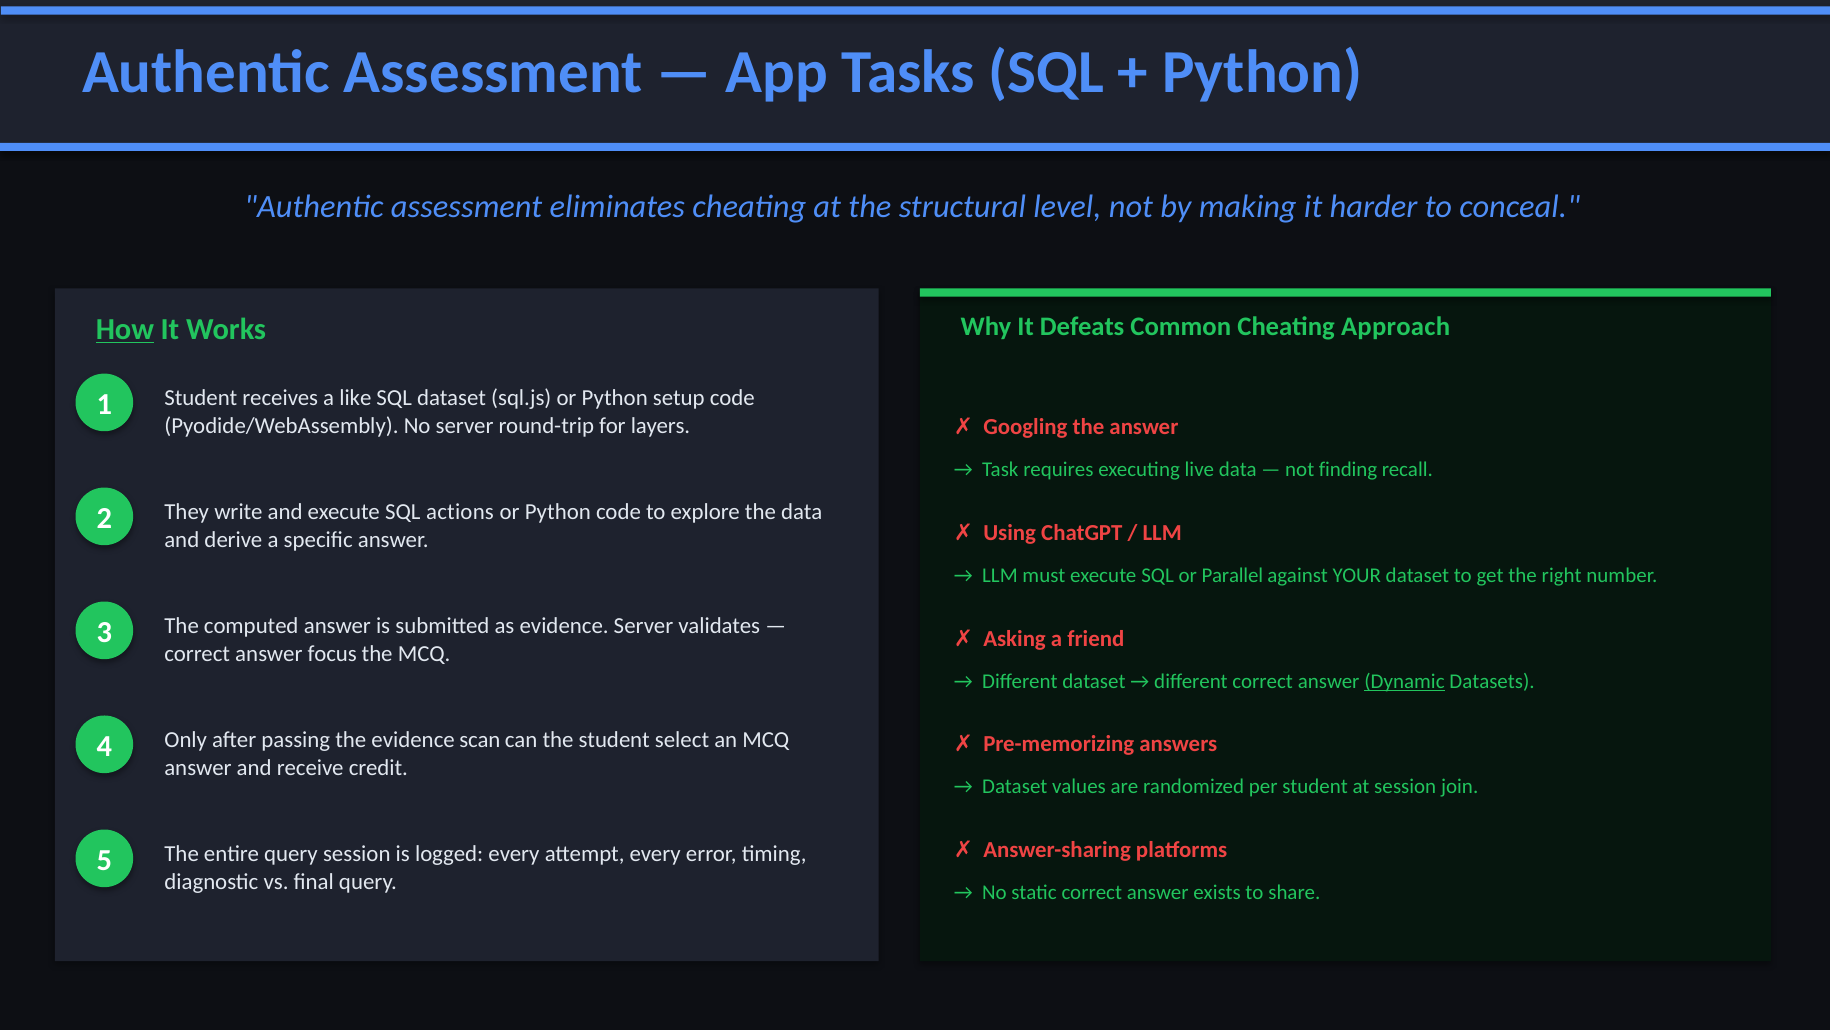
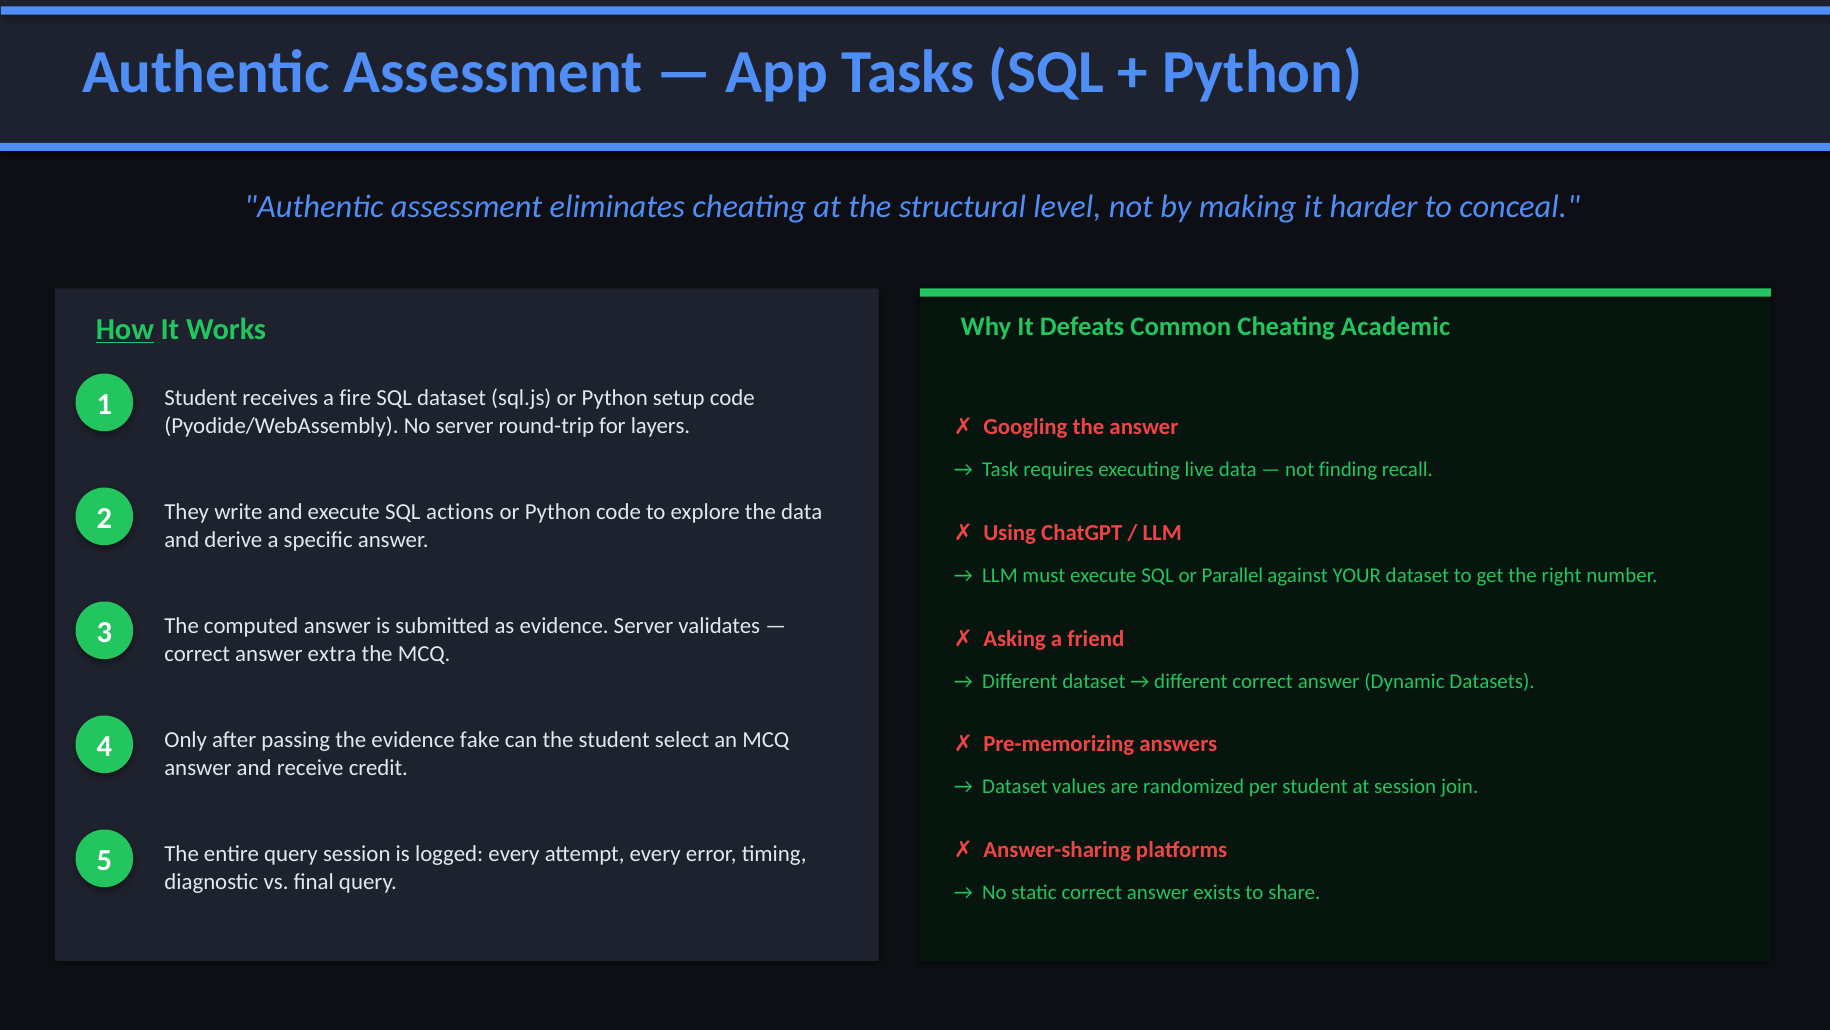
Approach: Approach -> Academic (1396, 327)
like: like -> fire (355, 398)
focus: focus -> extra (332, 654)
Dynamic underline: present -> none (1404, 681)
scan: scan -> fake (480, 740)
